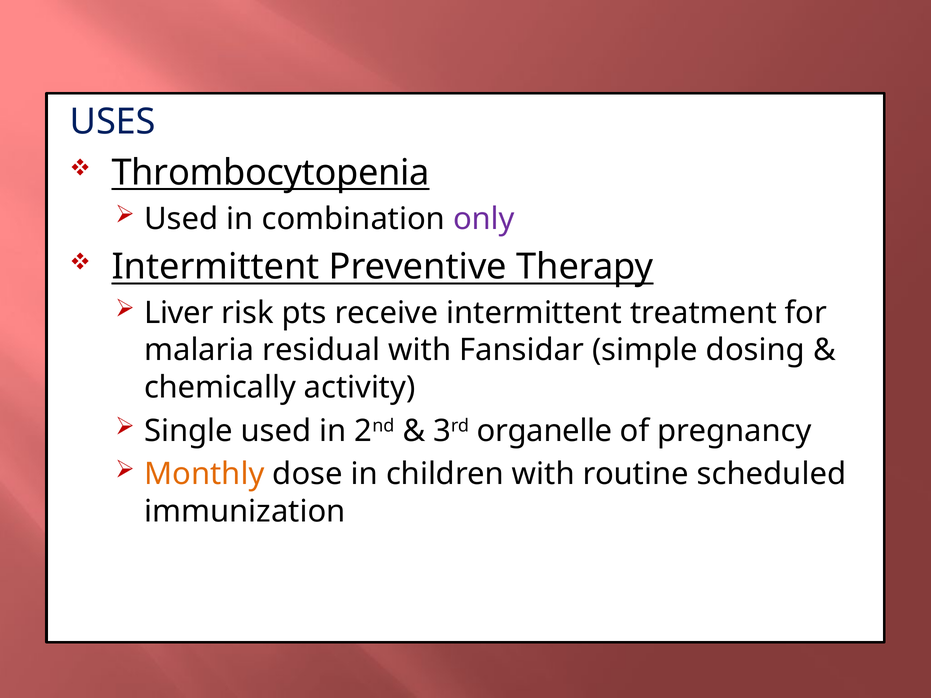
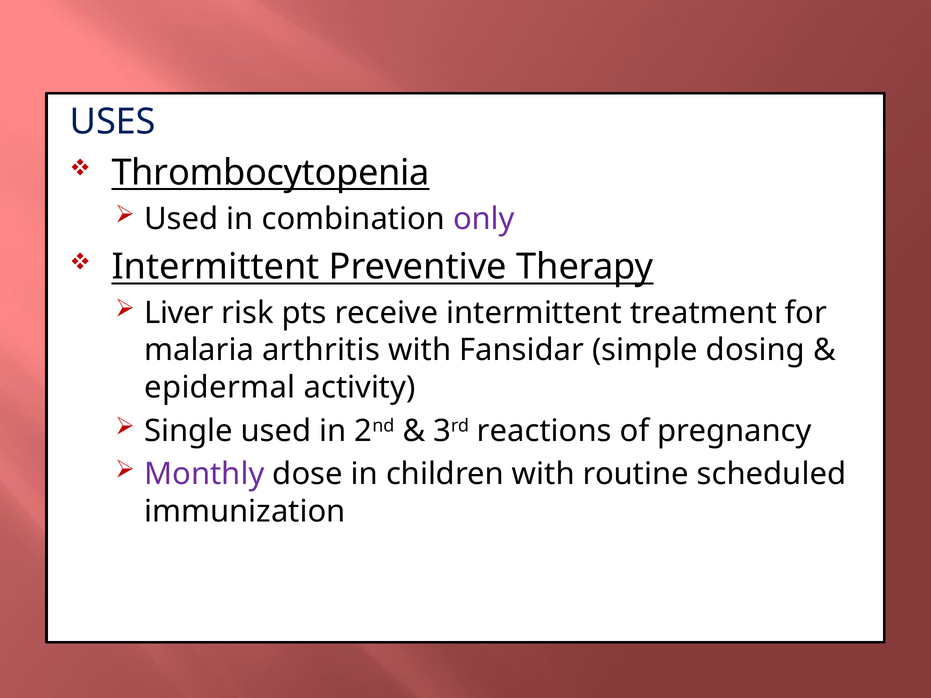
residual: residual -> arthritis (321, 350)
chemically: chemically -> epidermal (220, 388)
organelle: organelle -> reactions (544, 431)
Monthly colour: orange -> purple (204, 474)
